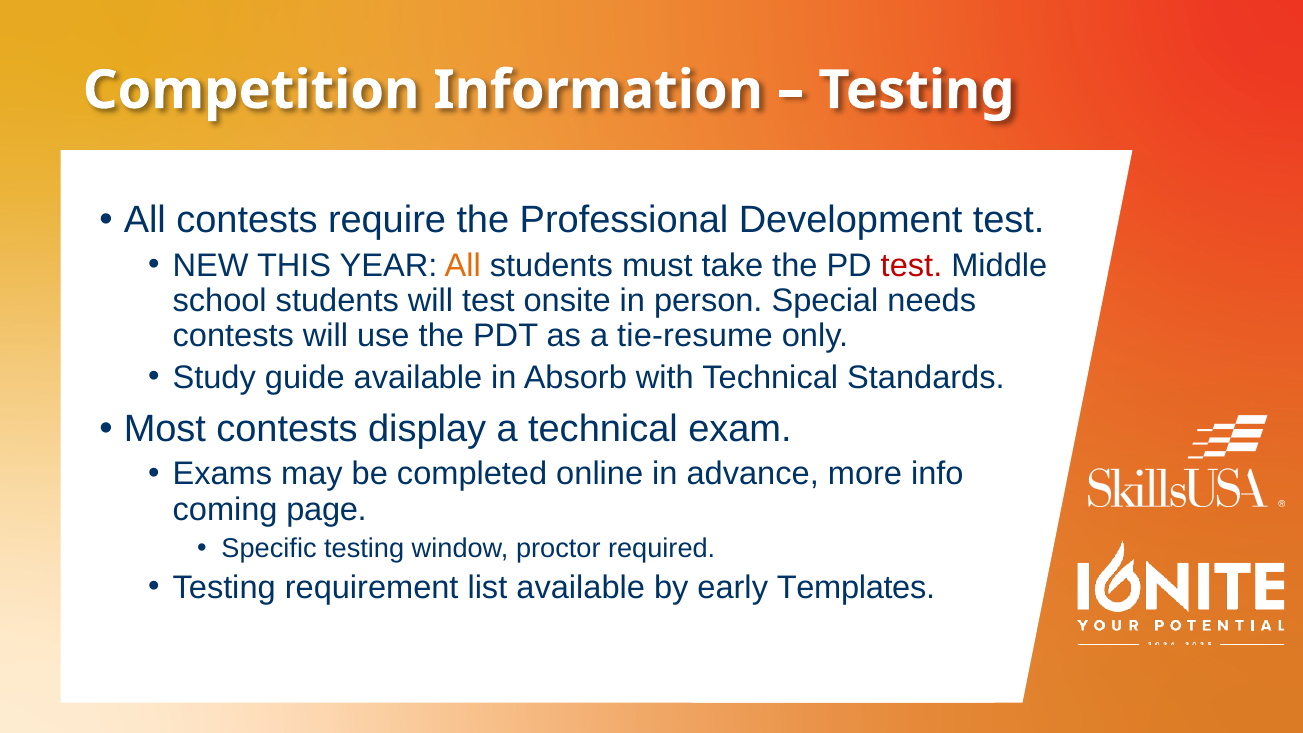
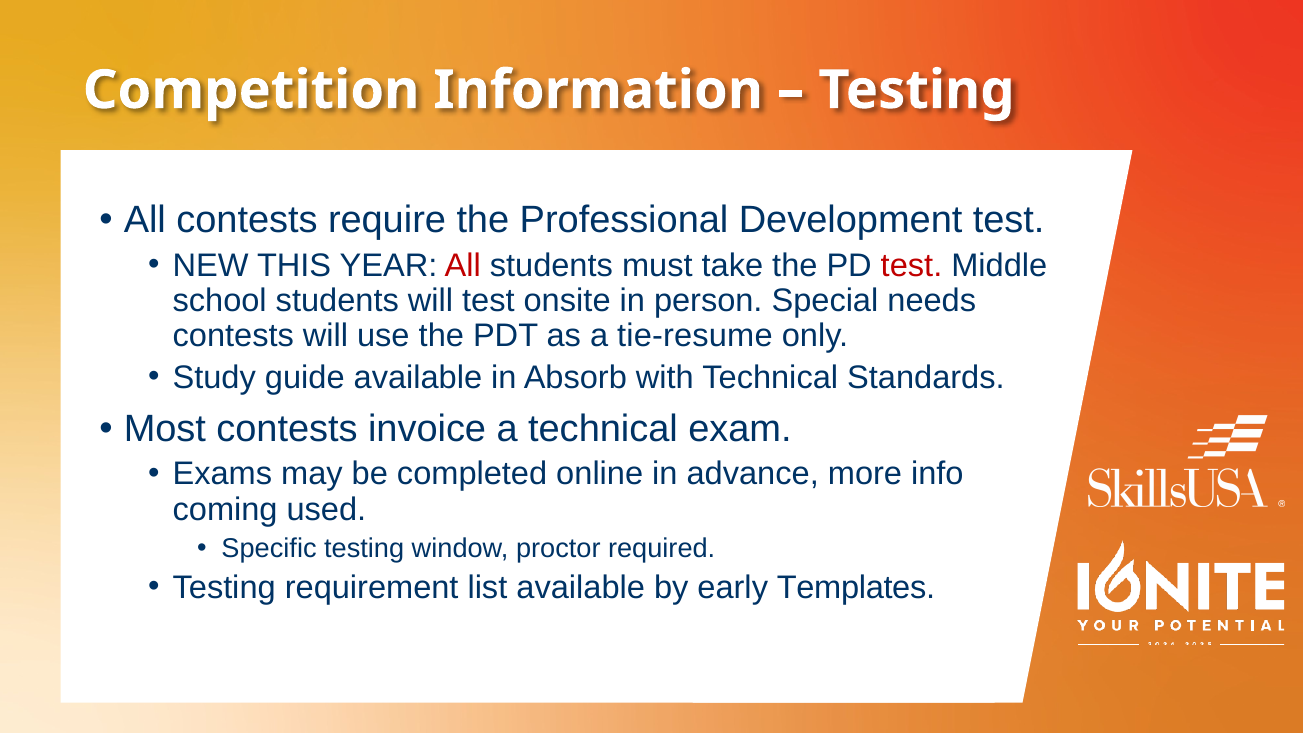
All colour: orange -> red (463, 265)
display: display -> invoice (427, 429)
page: page -> used (326, 509)
